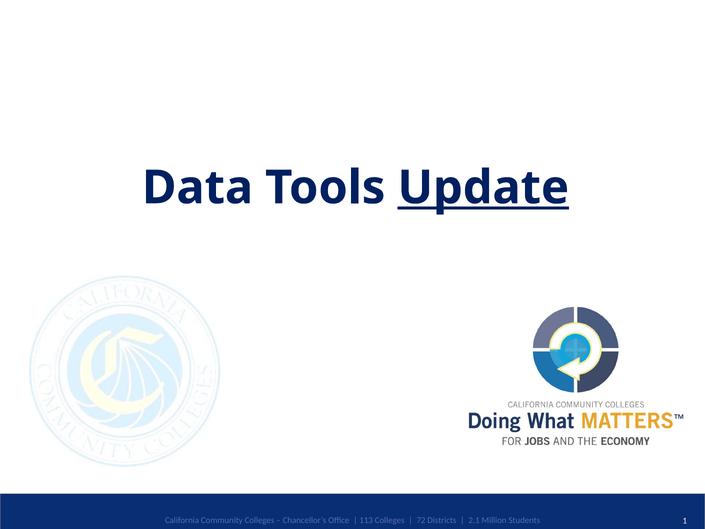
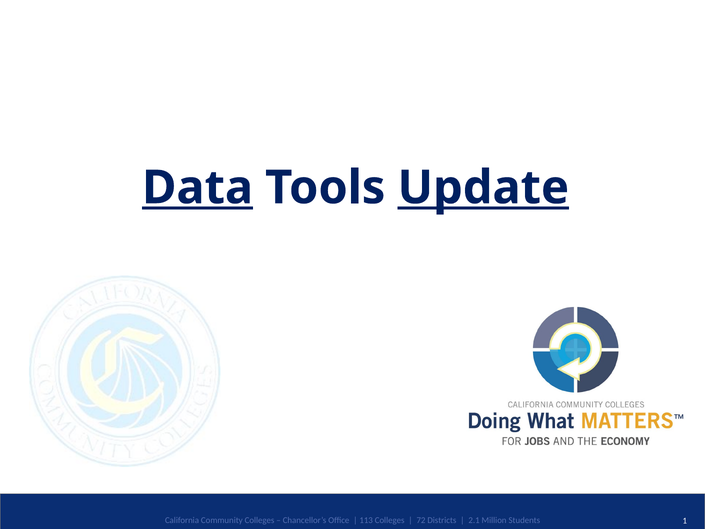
Data underline: none -> present (198, 188)
